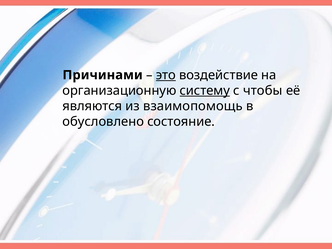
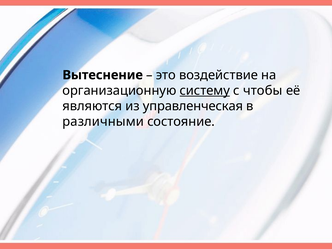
Причинами: Причинами -> Вытеснение (103, 75)
это underline: present -> none (166, 75)
взаимопомощь: взаимопомощь -> управленческая (193, 106)
обусловлено: обусловлено -> различными (103, 122)
